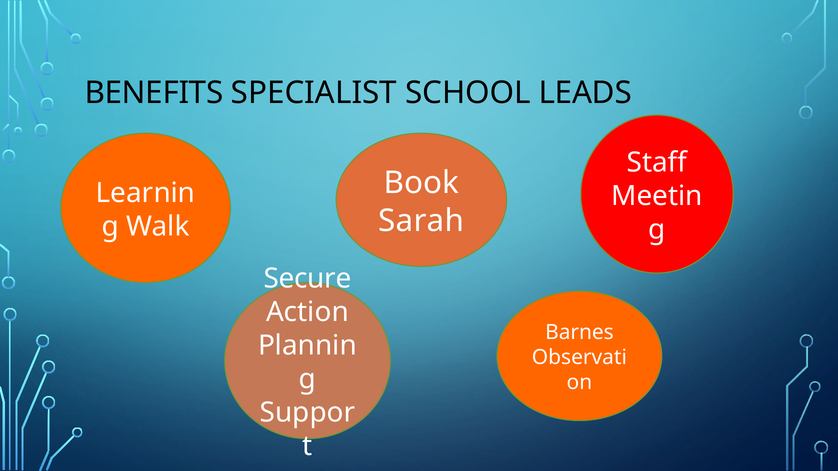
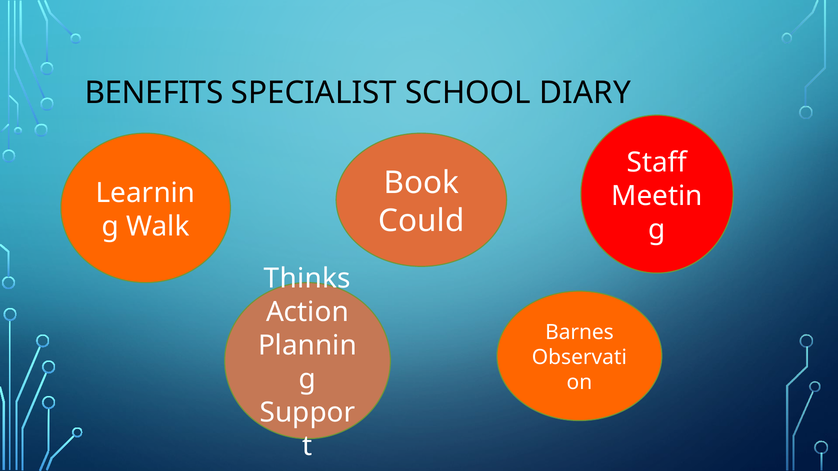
LEADS: LEADS -> DIARY (585, 93)
Sarah: Sarah -> Could (421, 221)
Secure: Secure -> Thinks (307, 279)
